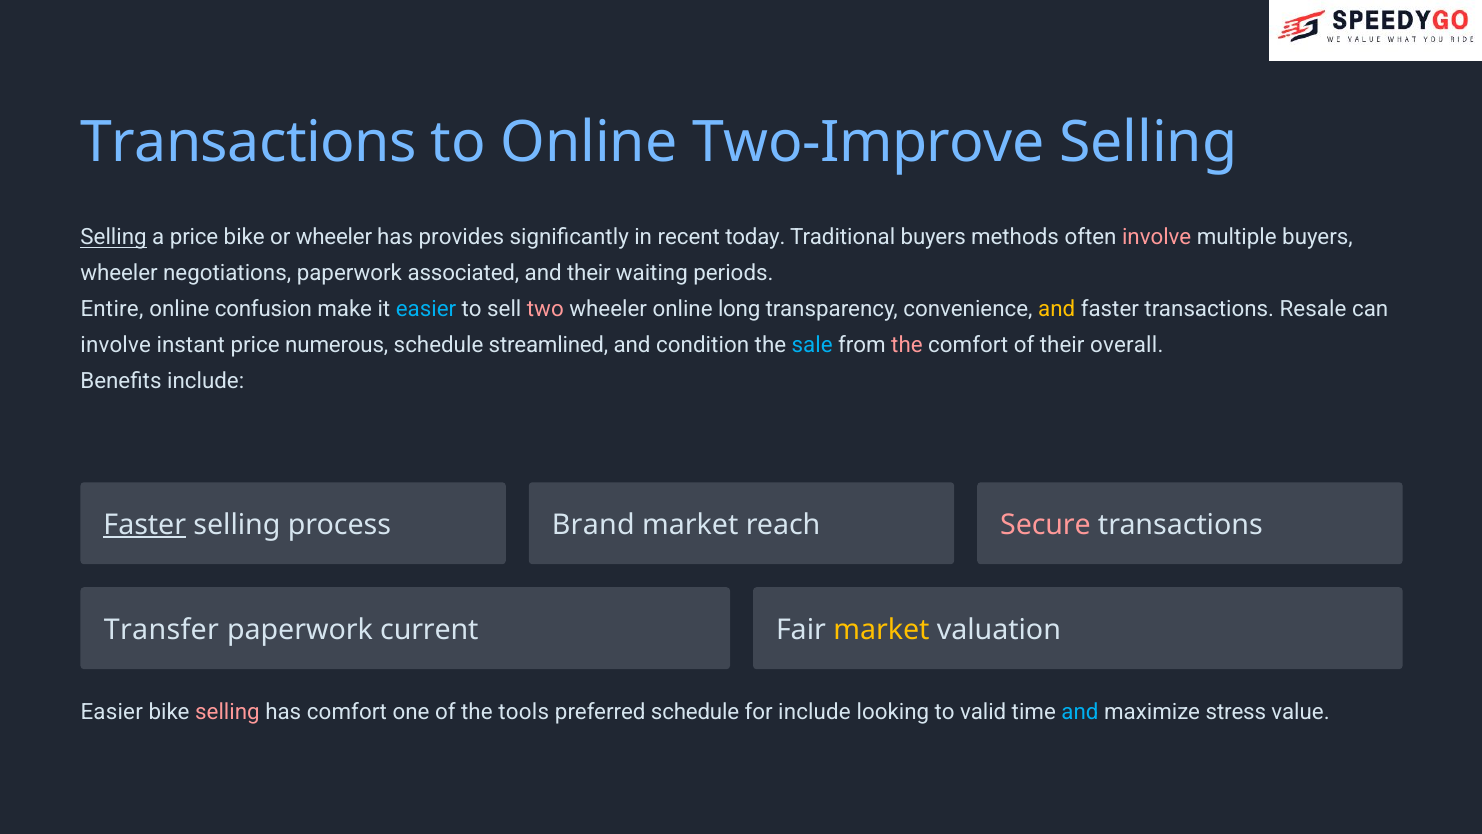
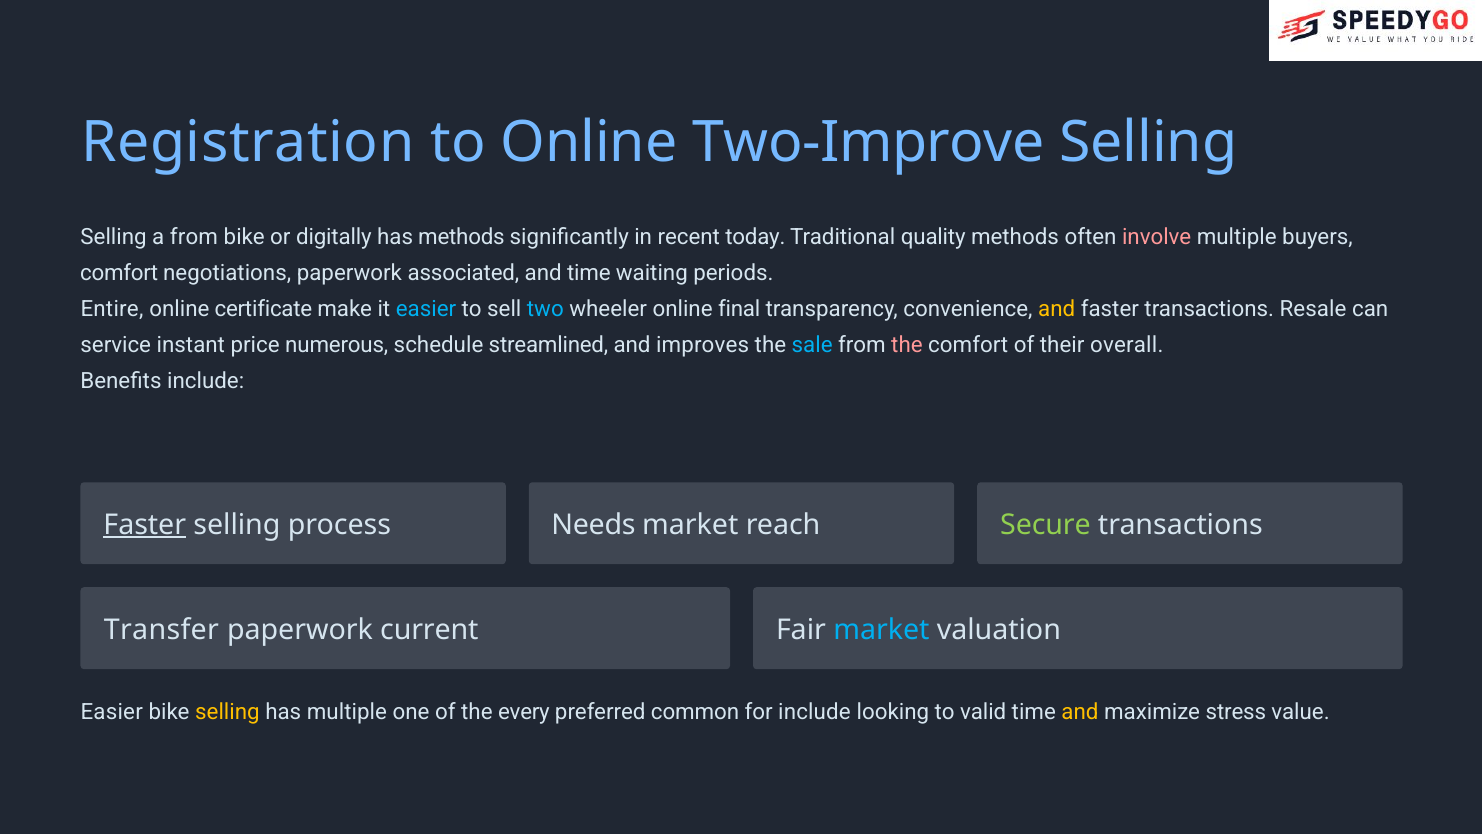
Transactions: Transactions -> Registration (248, 142)
Selling underline: present -> none (114, 238)
a price: price -> from (194, 238)
or wheeler: wheeler -> digitally (334, 238)
has provides: provides -> methods (461, 238)
Traditional buyers: buyers -> quality (933, 238)
wheeler: wheeler -> comfort (119, 273)
and their: their -> time (589, 273)
confusion: confusion -> certificate (263, 309)
two colour: pink -> light blue (545, 309)
long: long -> final (739, 309)
involve: involve -> service (116, 345)
condition: condition -> improves (703, 345)
Brand: Brand -> Needs (594, 525)
Secure colour: pink -> light green (1045, 525)
market colour: yellow -> light blue (881, 630)
selling colour: pink -> yellow (227, 712)
has comfort: comfort -> multiple (347, 712)
tools: tools -> every (524, 712)
preferred schedule: schedule -> common (695, 712)
and colour: light blue -> yellow (1080, 712)
